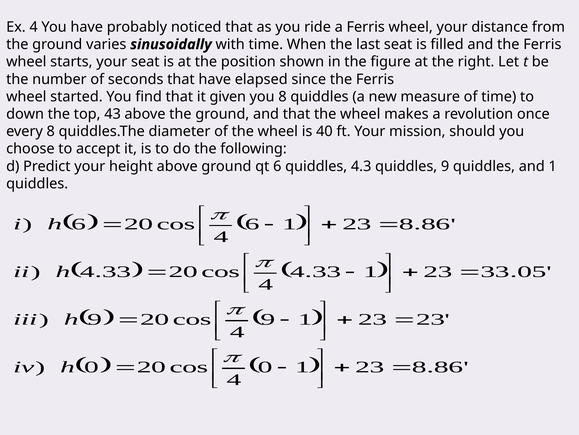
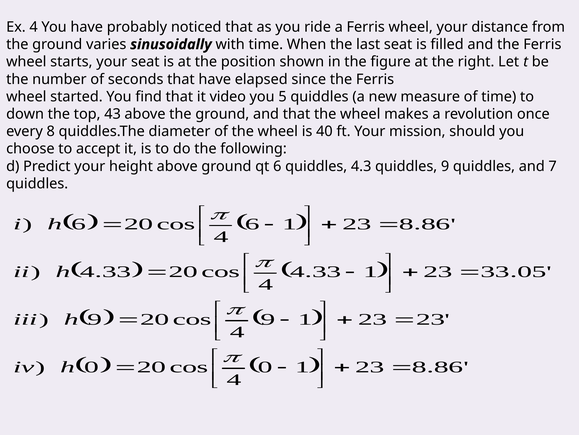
given: given -> video (228, 96)
you 8: 8 -> 5 (283, 96)
and 1: 1 -> 7 (553, 166)
